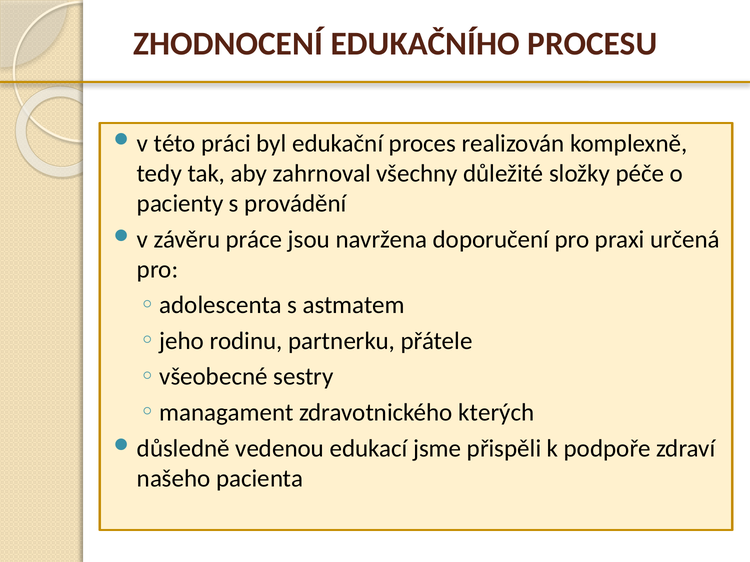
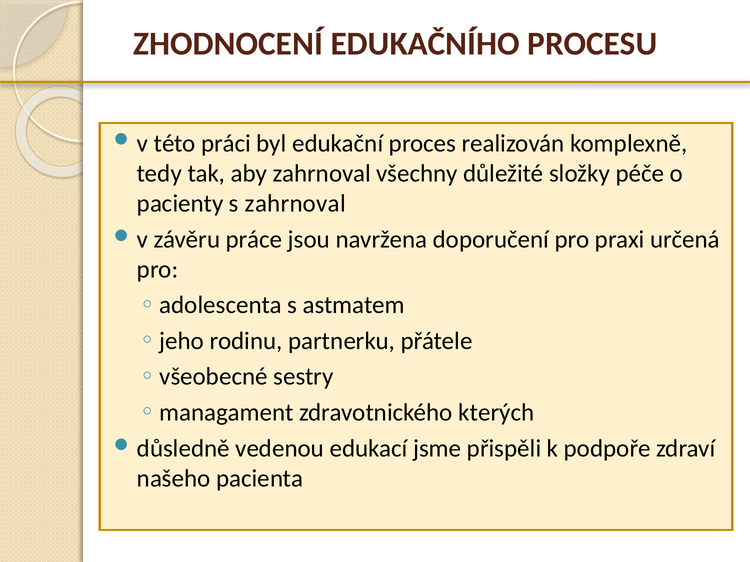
s provádění: provádění -> zahrnoval (295, 203)
